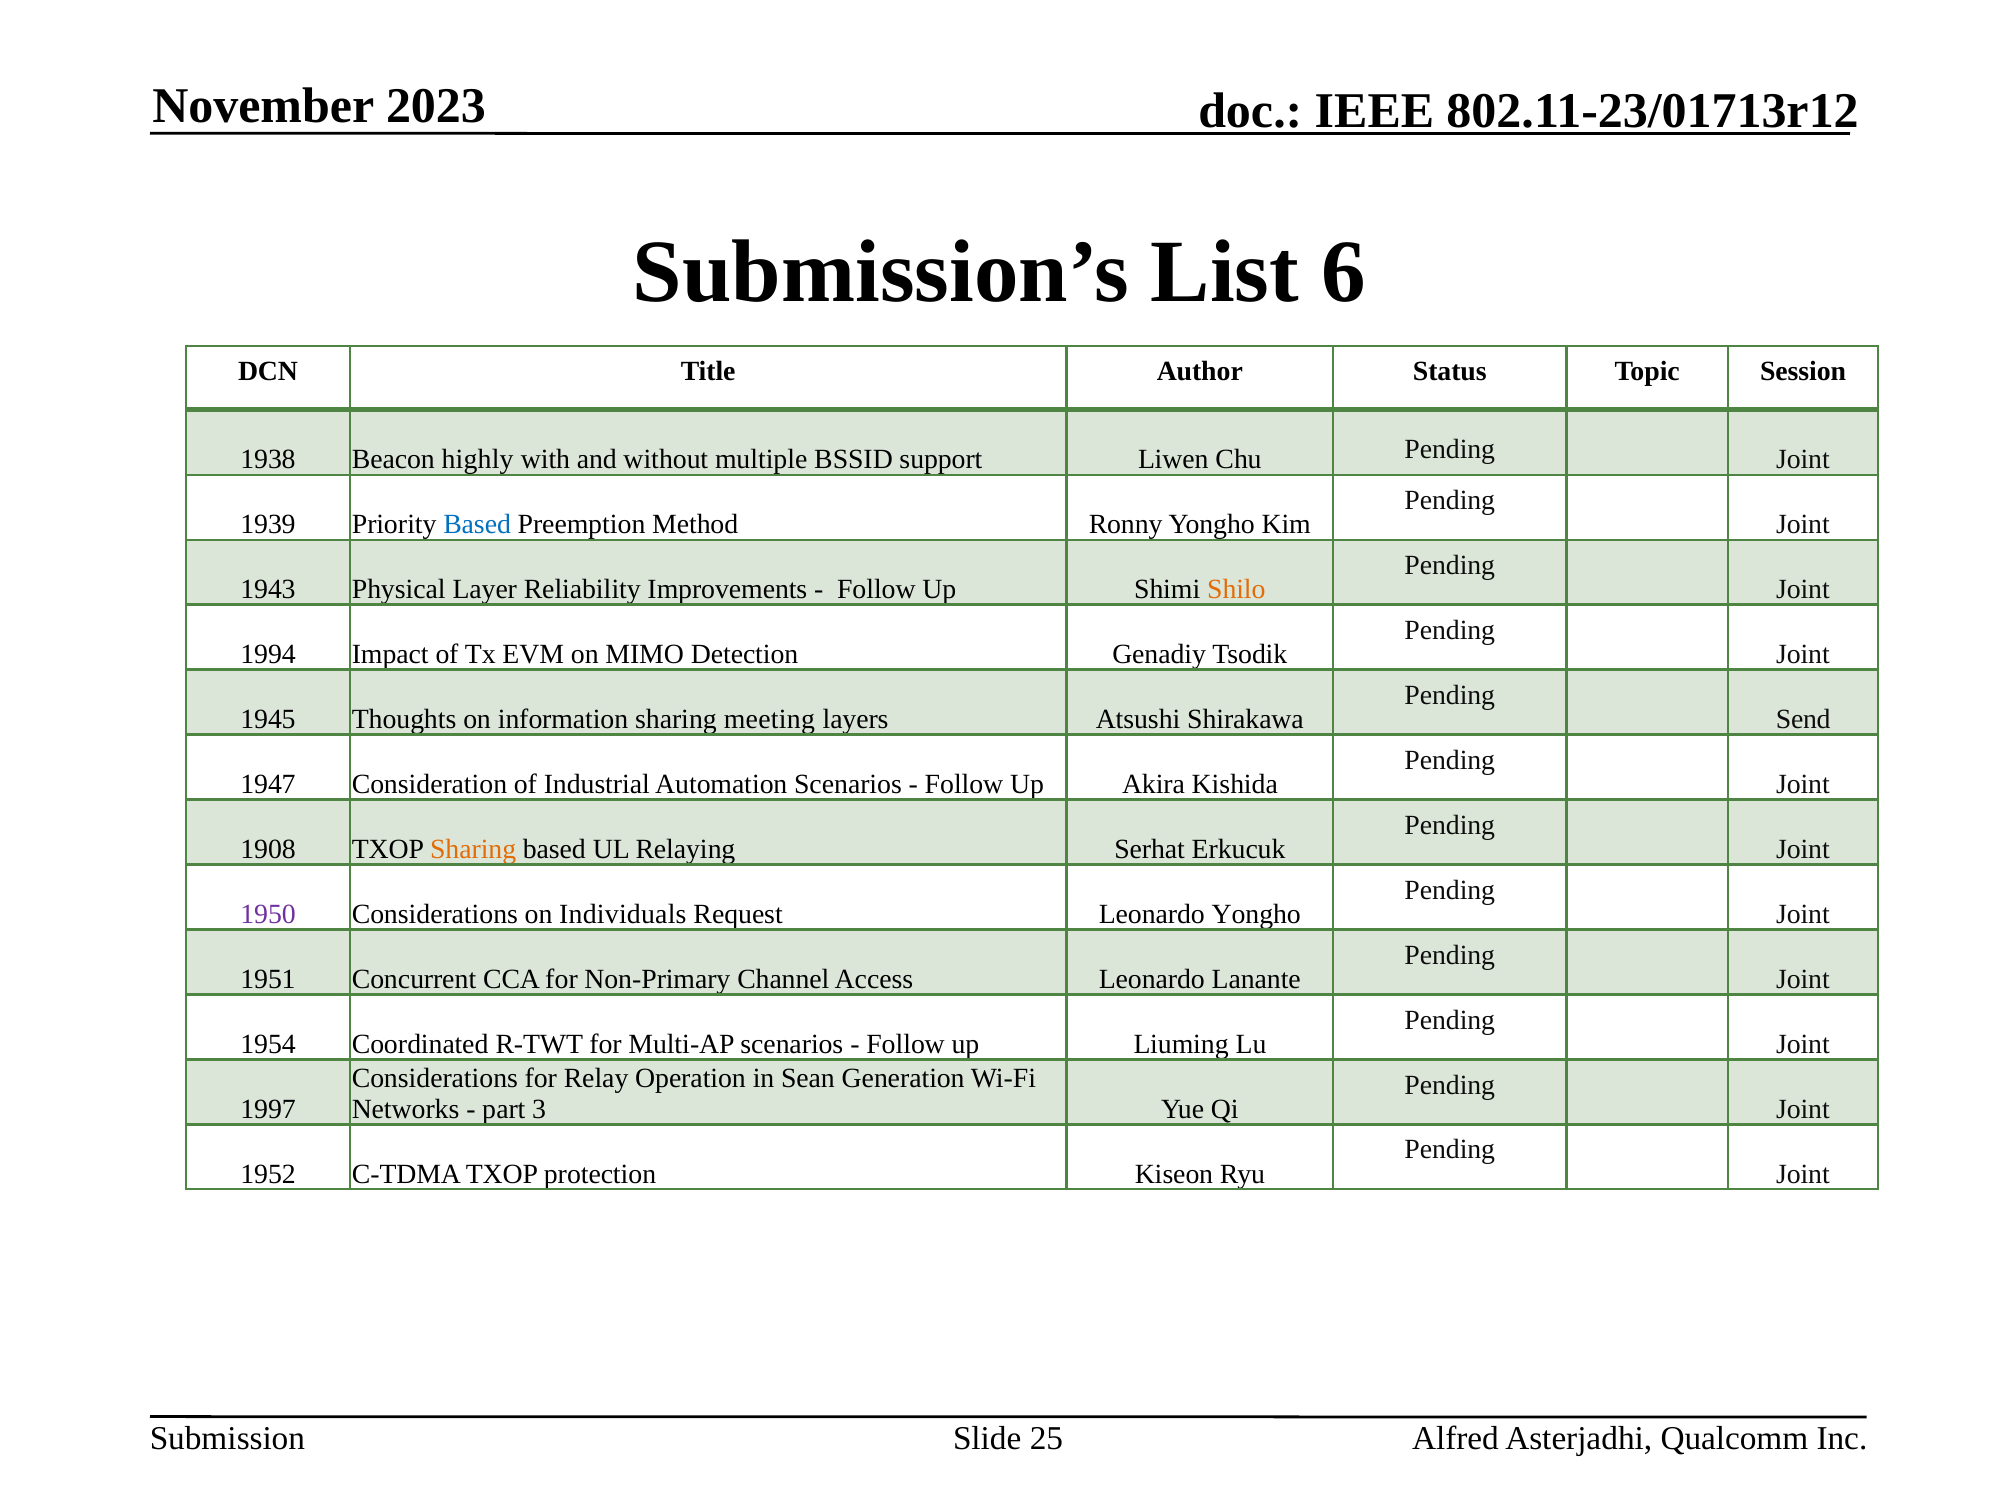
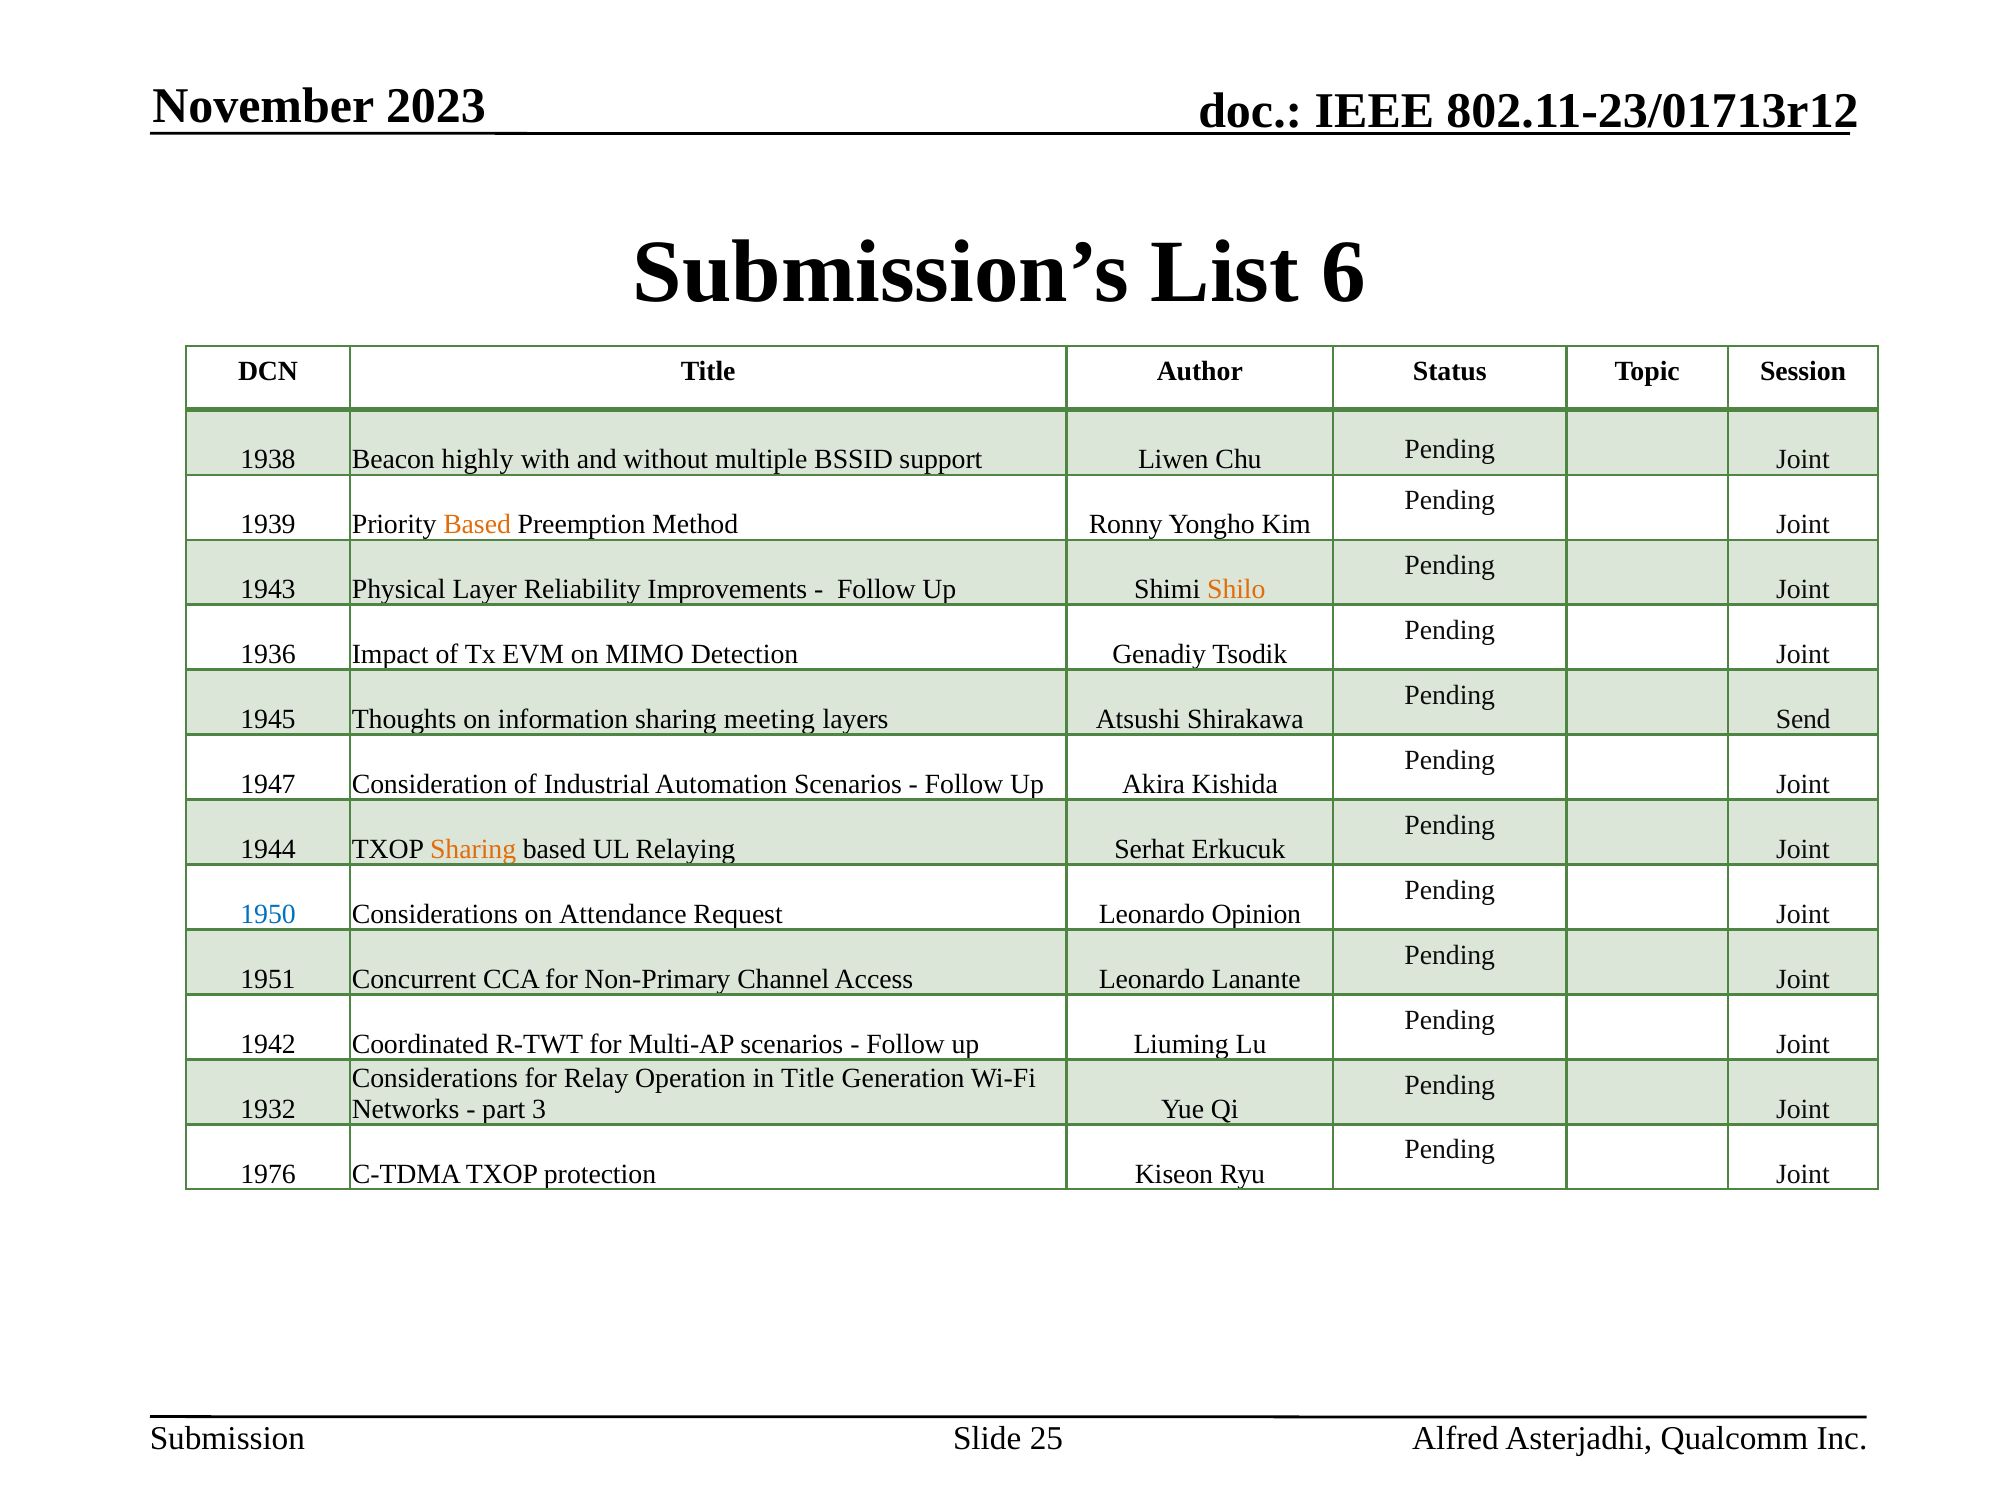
Based colour: blue -> orange (477, 525)
1994: 1994 -> 1936 (268, 654)
1908: 1908 -> 1944 (268, 849)
1950 colour: purple -> blue (268, 914)
Individuals: Individuals -> Attendance (623, 914)
Leonardo Yongho: Yongho -> Opinion (1256, 914)
1954: 1954 -> 1942 (268, 1044)
in Sean: Sean -> Title (808, 1079)
1997: 1997 -> 1932 (268, 1109)
1952: 1952 -> 1976 (268, 1174)
